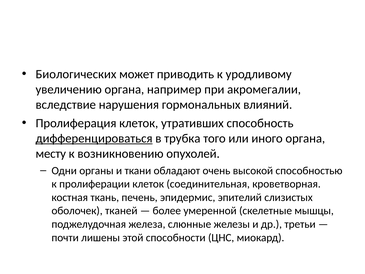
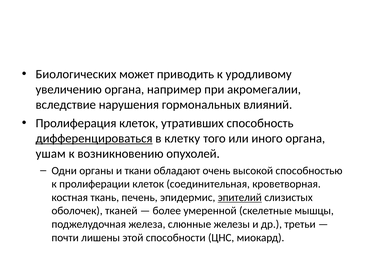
трубка: трубка -> клетку (182, 138)
месту: месту -> ушам (51, 153)
эпителий underline: none -> present (240, 197)
